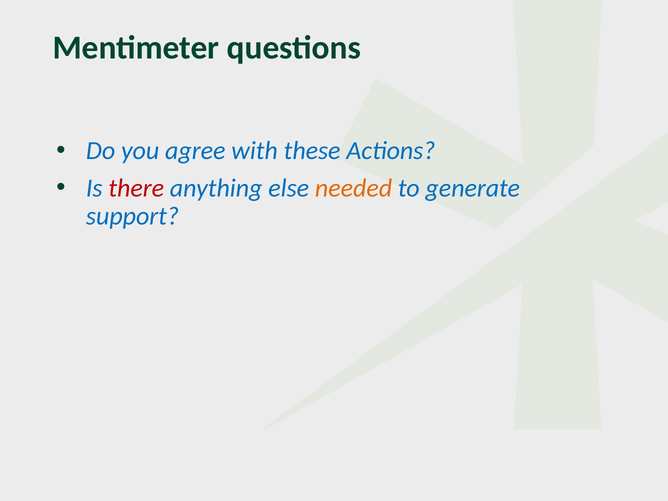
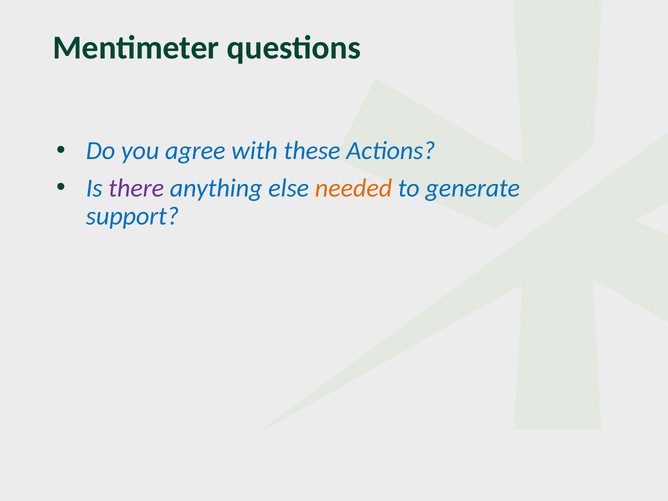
there colour: red -> purple (136, 188)
